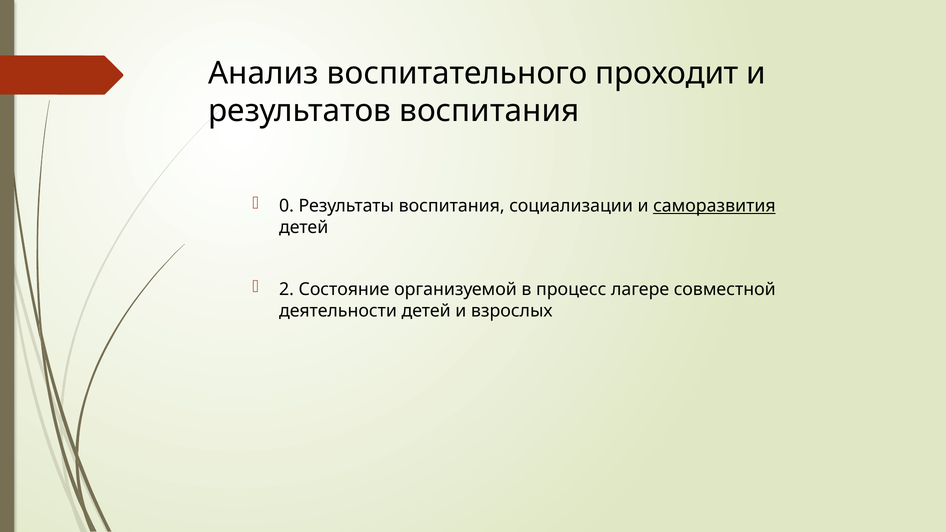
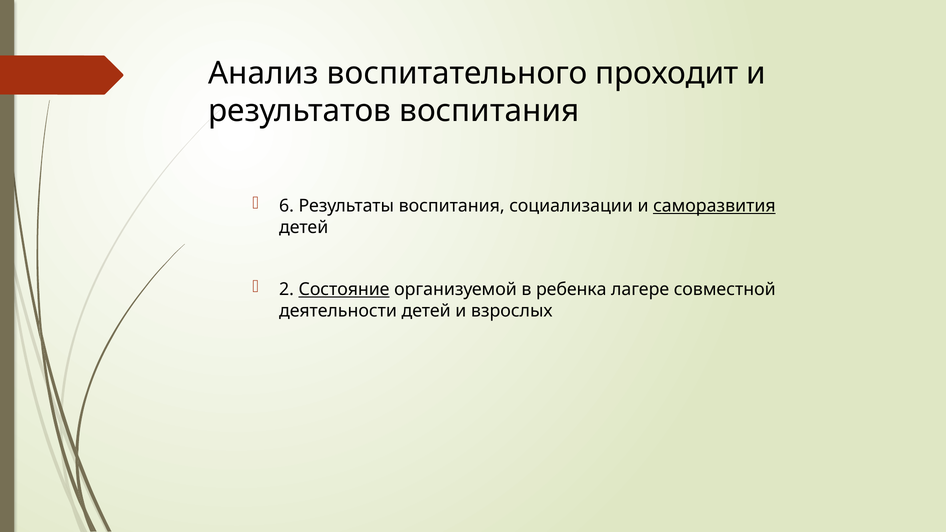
0: 0 -> 6 (287, 206)
Состояние underline: none -> present (344, 290)
процесс: процесс -> ребенка (571, 290)
